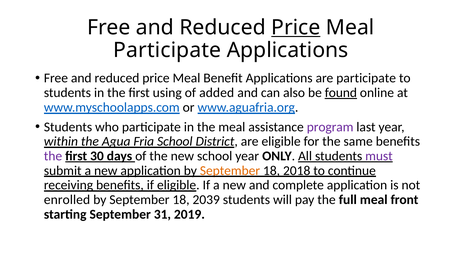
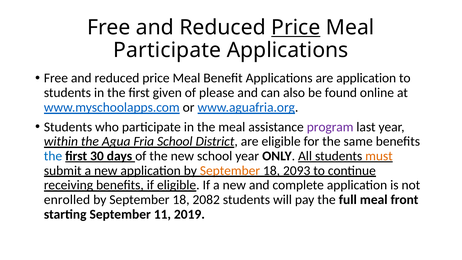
are participate: participate -> application (366, 78)
using: using -> given (167, 93)
added: added -> please (217, 93)
found underline: present -> none (341, 93)
the colour: purple -> blue (53, 156)
must colour: purple -> orange (379, 156)
2018: 2018 -> 2093 (297, 171)
2039: 2039 -> 2082 (206, 200)
31: 31 -> 11 (162, 214)
